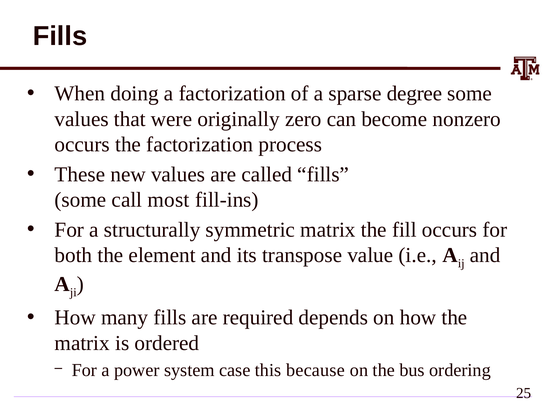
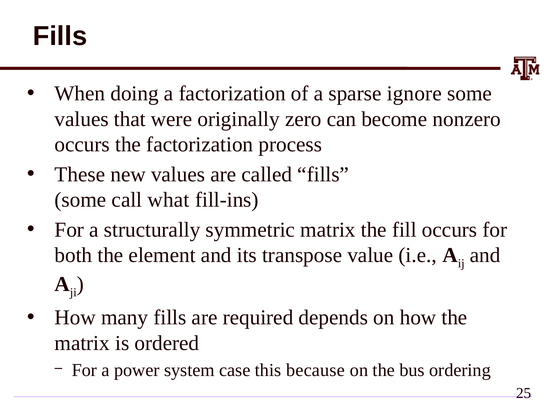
degree: degree -> ignore (414, 93)
most: most -> what (169, 200)
